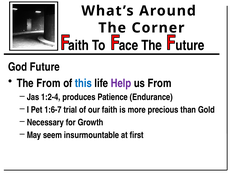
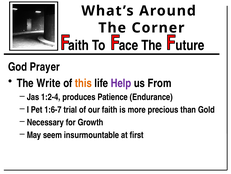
God Future: Future -> Prayer (45, 67)
The From: From -> Write (48, 83)
this colour: blue -> orange (83, 83)
